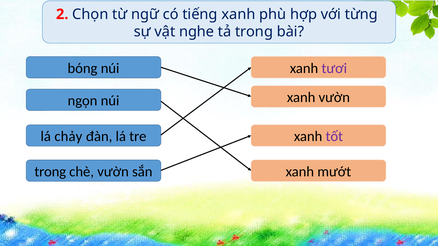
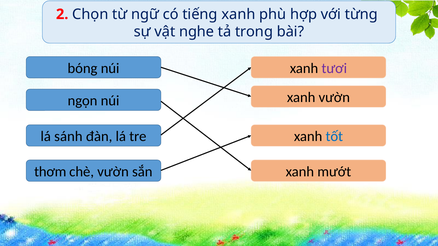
chảy: chảy -> sánh (68, 137)
tốt colour: purple -> blue (334, 137)
trong: trong -> thơm (50, 172)
